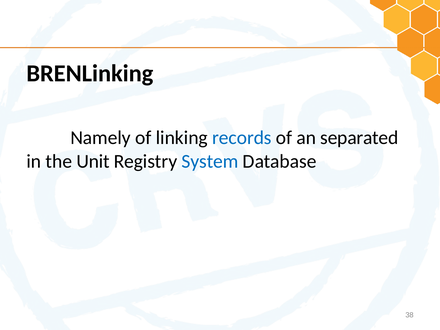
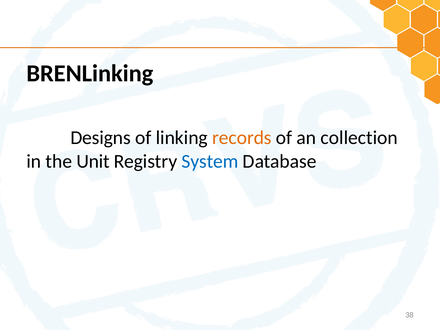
Namely: Namely -> Designs (101, 138)
records colour: blue -> orange (242, 138)
separated: separated -> collection (359, 138)
